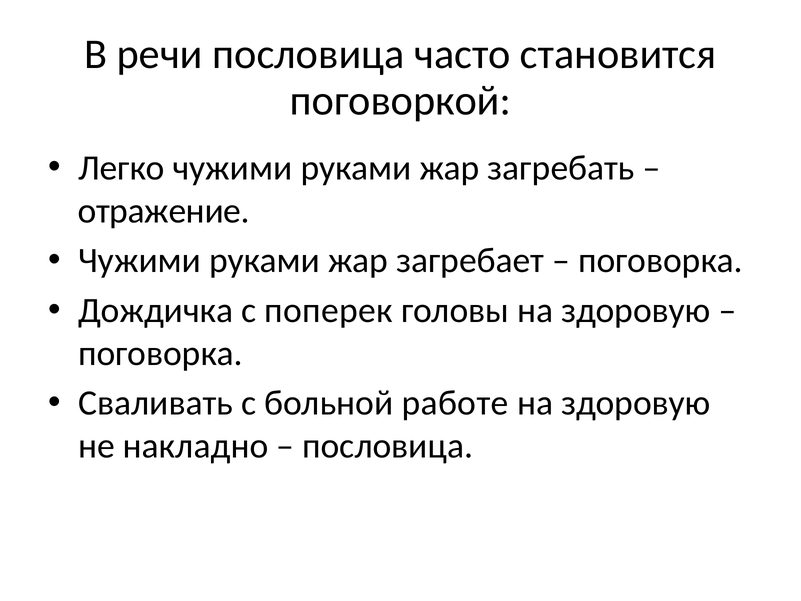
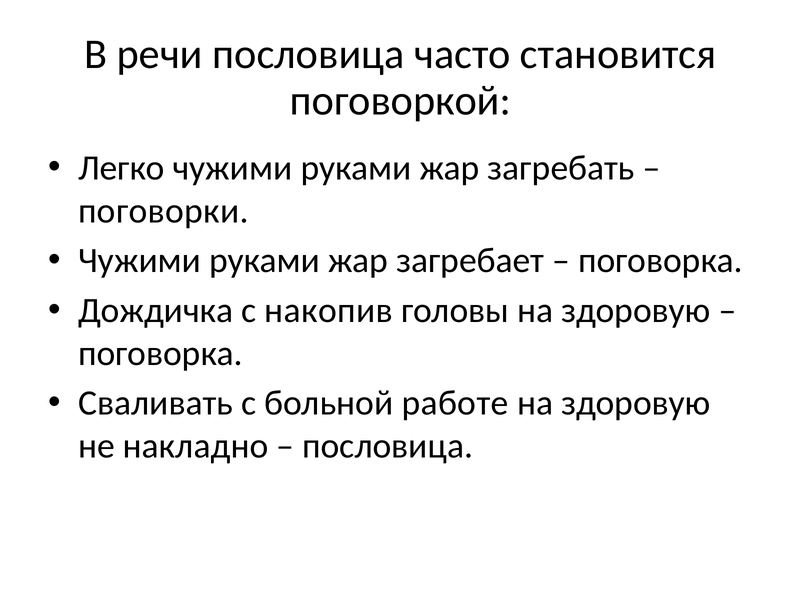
отражение: отражение -> поговорки (163, 211)
поперек: поперек -> накопив (329, 310)
